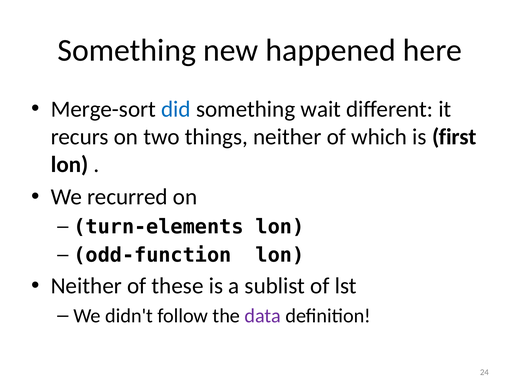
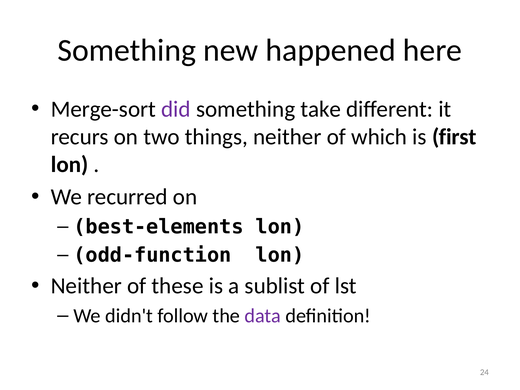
did colour: blue -> purple (176, 109)
wait: wait -> take (321, 109)
turn-elements: turn-elements -> best-elements (158, 227)
